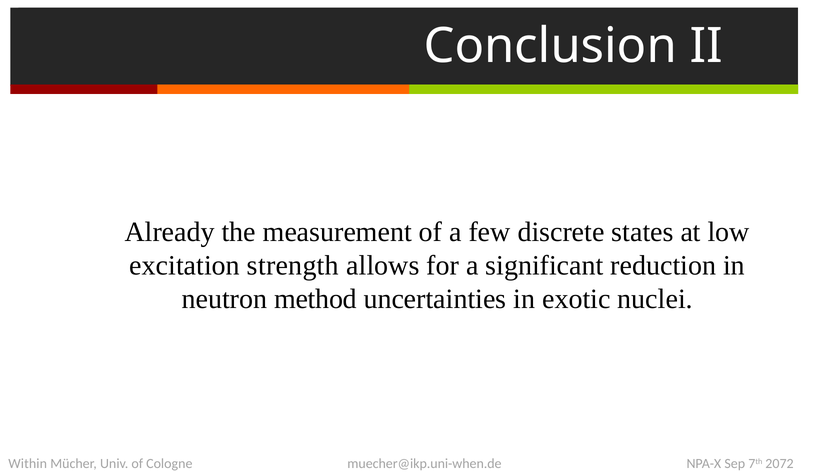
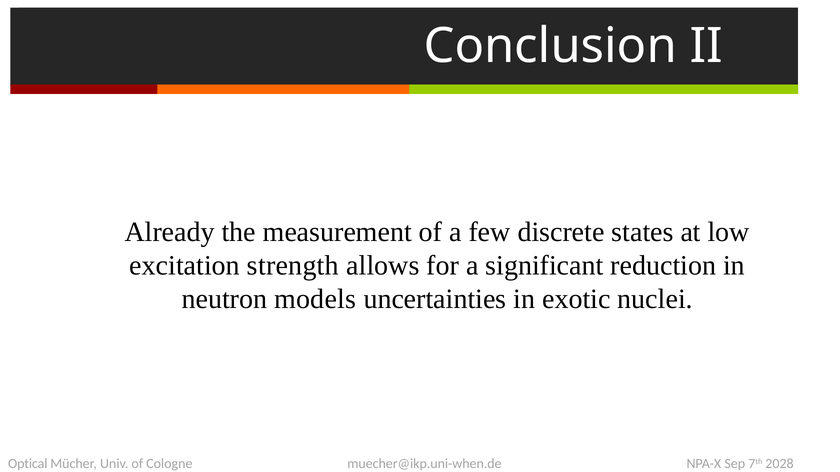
method: method -> models (315, 299)
Within: Within -> Optical (28, 464)
2072: 2072 -> 2028 (780, 464)
